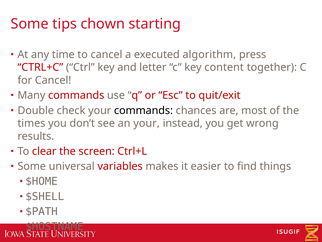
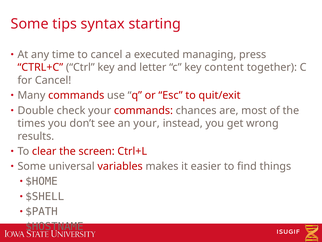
chown: chown -> syntax (103, 24)
algorithm: algorithm -> managing (209, 54)
commands colour: black -> red (143, 110)
